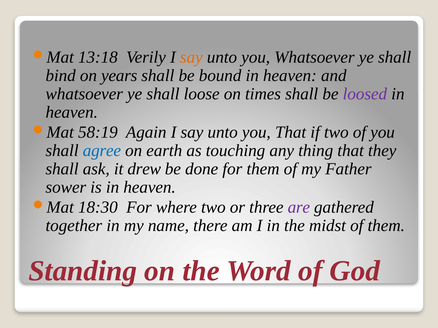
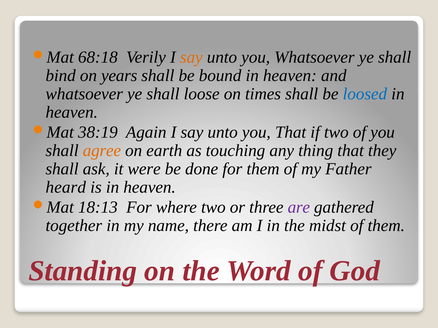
13:18: 13:18 -> 68:18 (98, 57)
loosed colour: purple -> blue (365, 94)
58:19: 58:19 -> 38:19 (98, 132)
agree colour: blue -> orange (102, 151)
drew: drew -> were (144, 169)
sower: sower -> heard (66, 188)
18:30: 18:30 -> 18:13 (98, 208)
